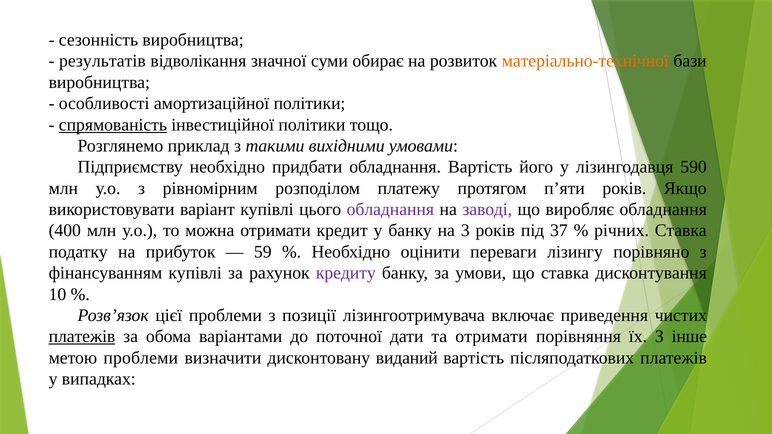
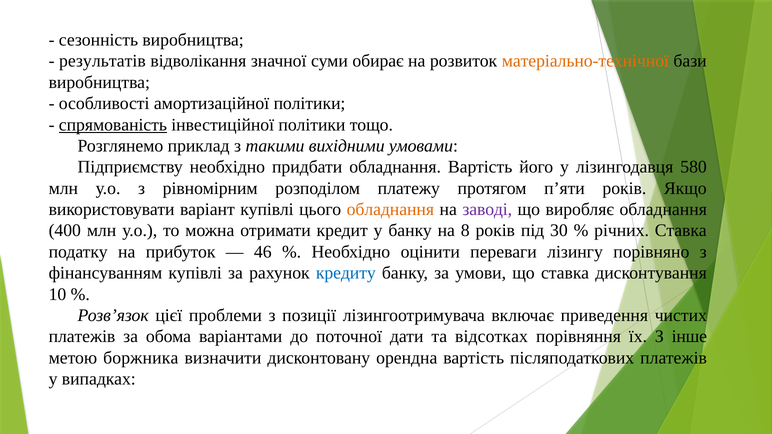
590: 590 -> 580 (694, 167)
обладнання colour: purple -> orange (390, 210)
3: 3 -> 8 (465, 231)
37: 37 -> 30 (559, 231)
59: 59 -> 46 (263, 252)
кредиту colour: purple -> blue (346, 273)
платежів underline: present -> none (82, 337)
та отримати: отримати -> відсотках (492, 337)
метою проблеми: проблеми -> боржника (141, 358)
виданий: виданий -> орендна (407, 358)
